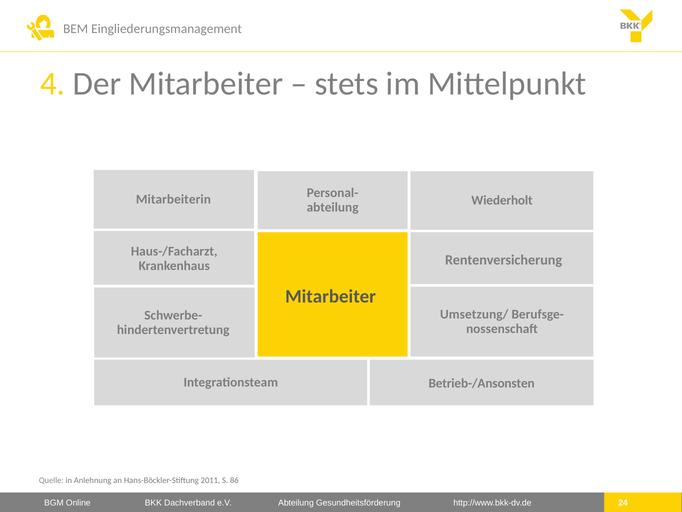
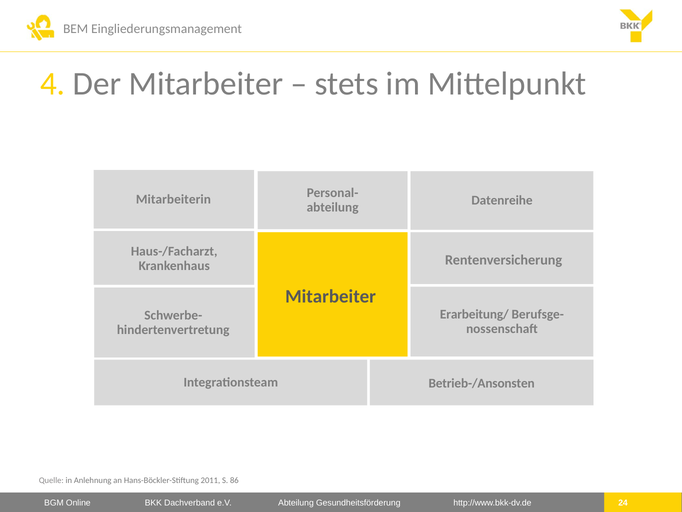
Wiederholt: Wiederholt -> Datenreihe (502, 200)
Umsetzung/: Umsetzung/ -> Erarbeitung/ (474, 314)
